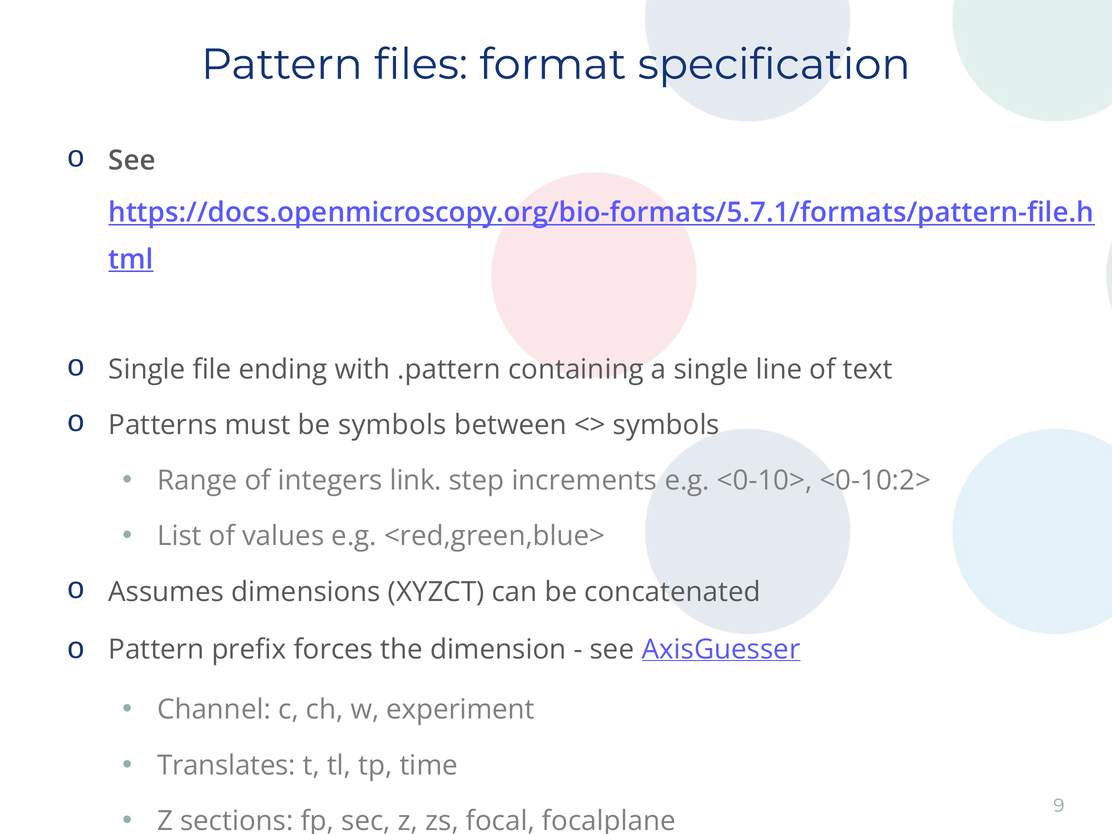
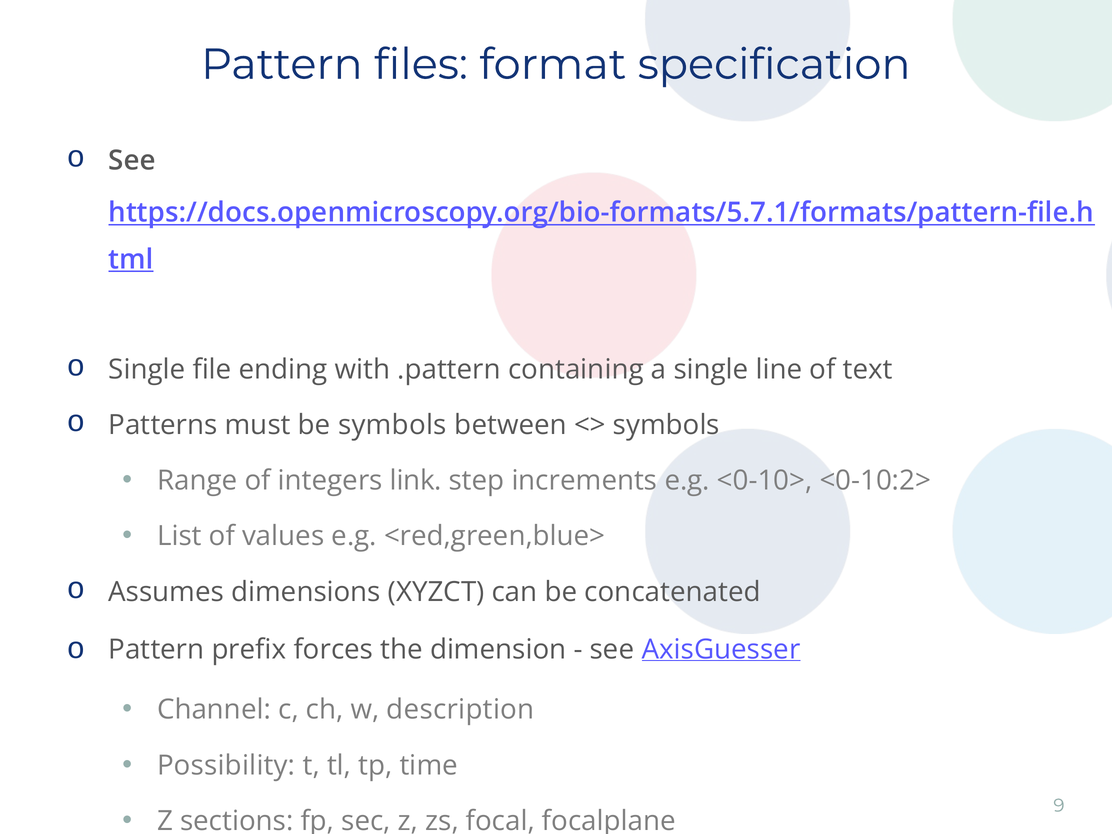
experiment: experiment -> description (460, 710)
Translates: Translates -> Possibility (226, 765)
